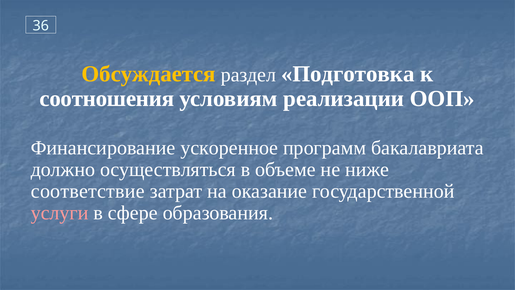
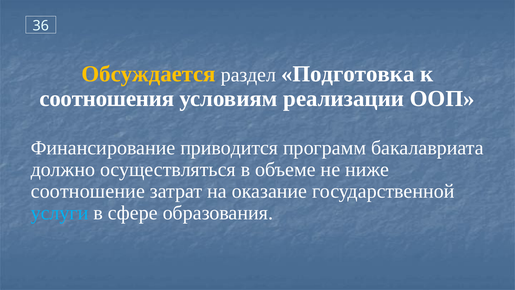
ускоренное: ускоренное -> приводится (229, 148)
соответствие: соответствие -> соотношение (88, 191)
услуги colour: pink -> light blue (60, 213)
